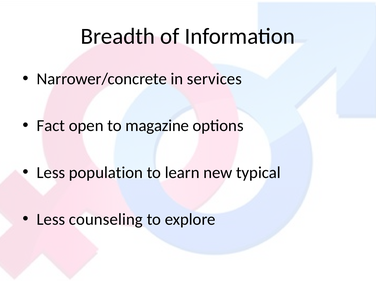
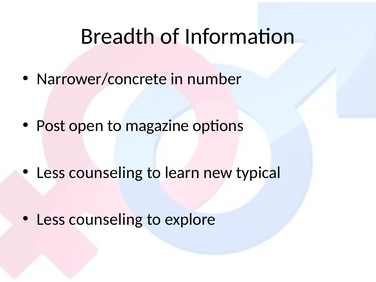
services: services -> number (214, 79)
Fact: Fact -> Post (51, 126)
population: population -> counseling (106, 172)
